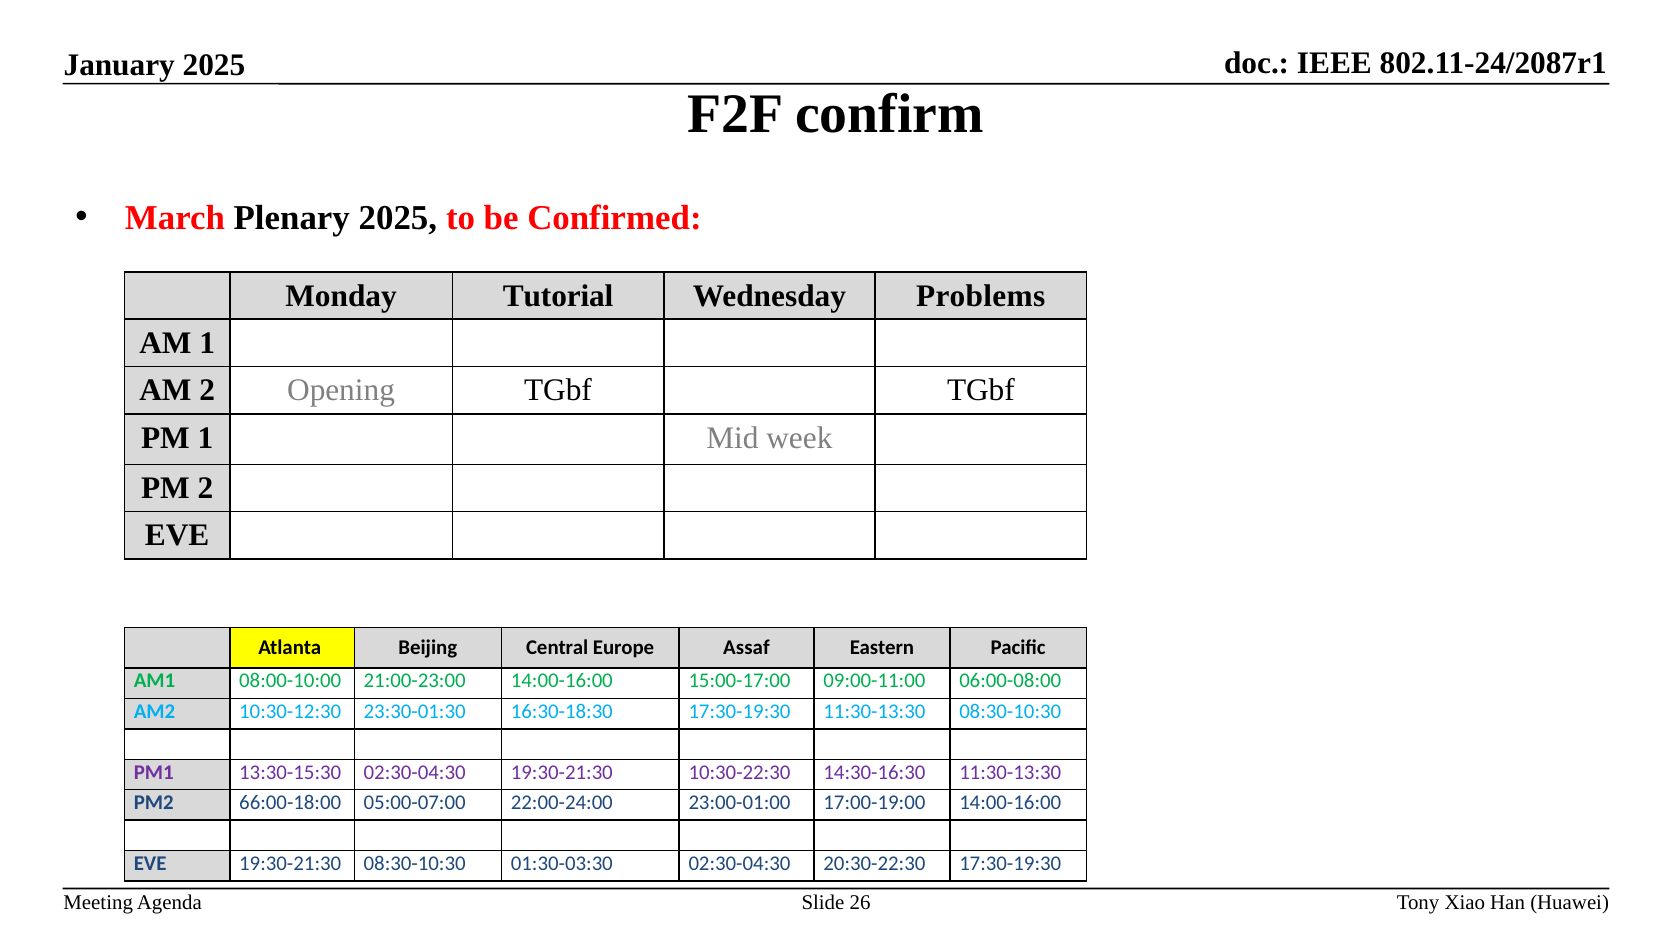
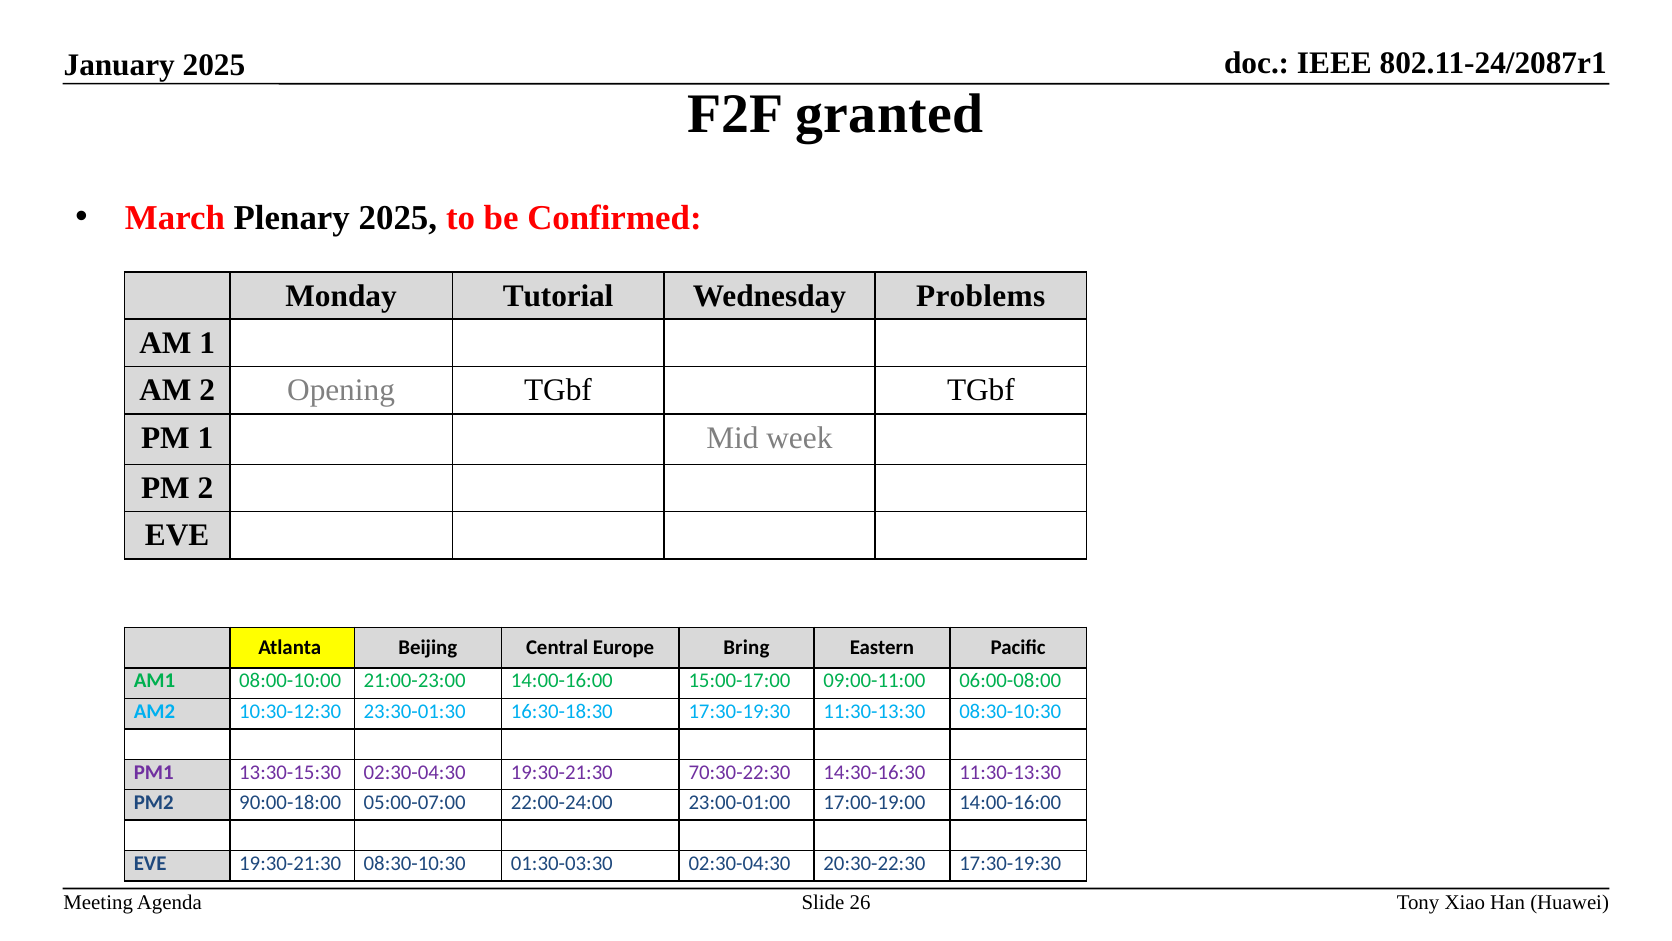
confirm: confirm -> granted (889, 114)
Assaf: Assaf -> Bring (746, 648)
10:30-22:30: 10:30-22:30 -> 70:30-22:30 (739, 772)
66:00-18:00: 66:00-18:00 -> 90:00-18:00 (290, 802)
